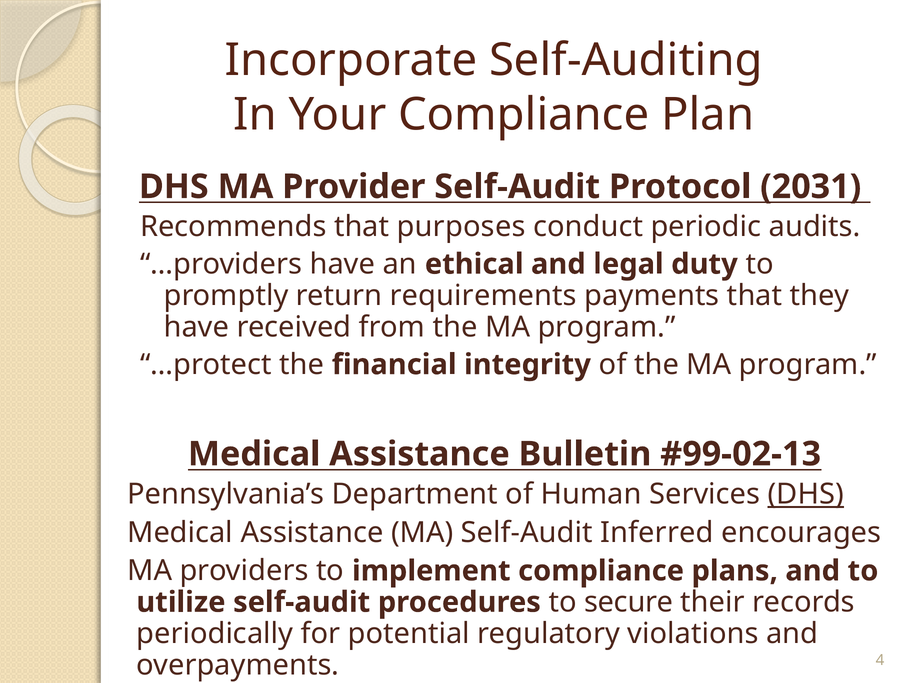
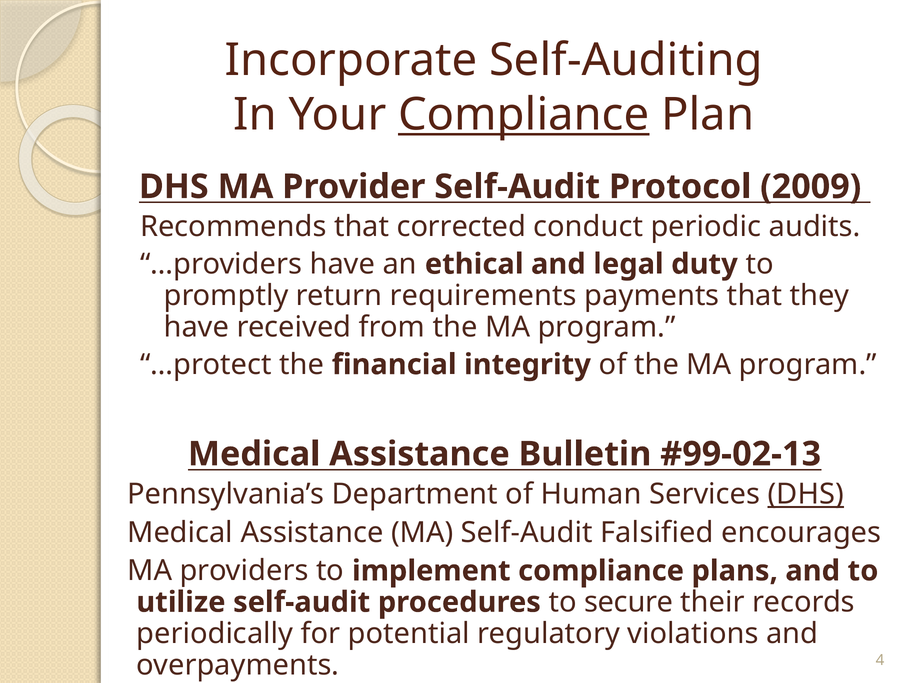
Compliance underline: none -> present (524, 115)
2031: 2031 -> 2009 (811, 187)
purposes: purposes -> corrected (461, 226)
Inferred: Inferred -> Falsified (657, 532)
